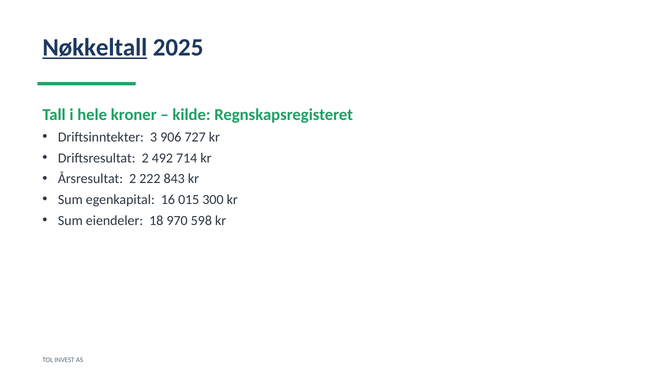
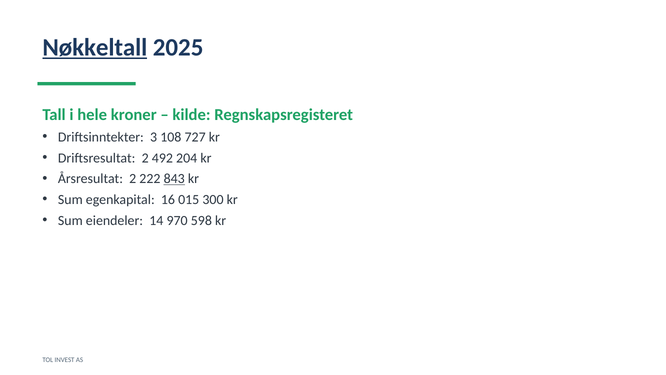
906: 906 -> 108 (171, 137)
714: 714 -> 204 (187, 158)
843 underline: none -> present (174, 179)
18: 18 -> 14 (156, 220)
